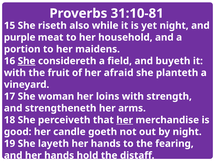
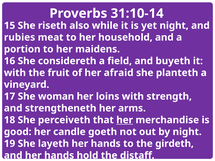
31:10-81: 31:10-81 -> 31:10-14 (137, 13)
purple: purple -> rubies (20, 37)
She underline: present -> none (27, 61)
fearing: fearing -> girdeth (174, 144)
